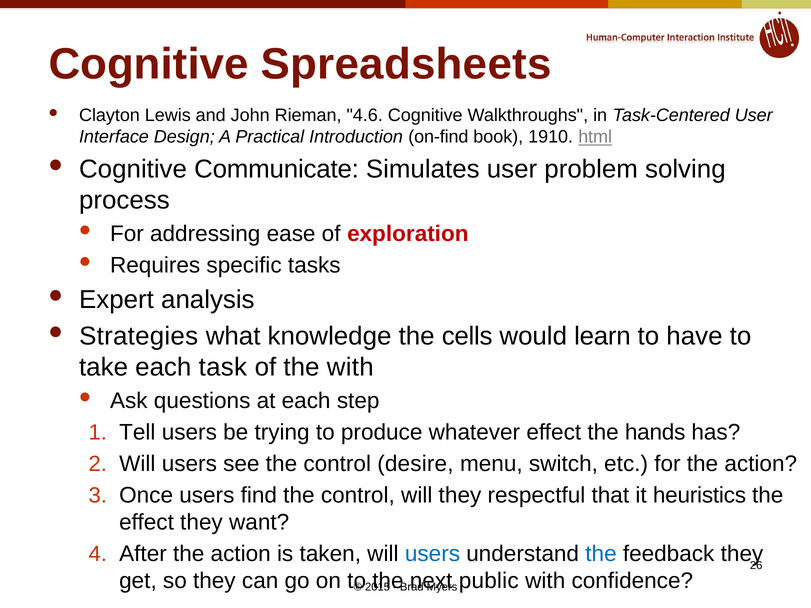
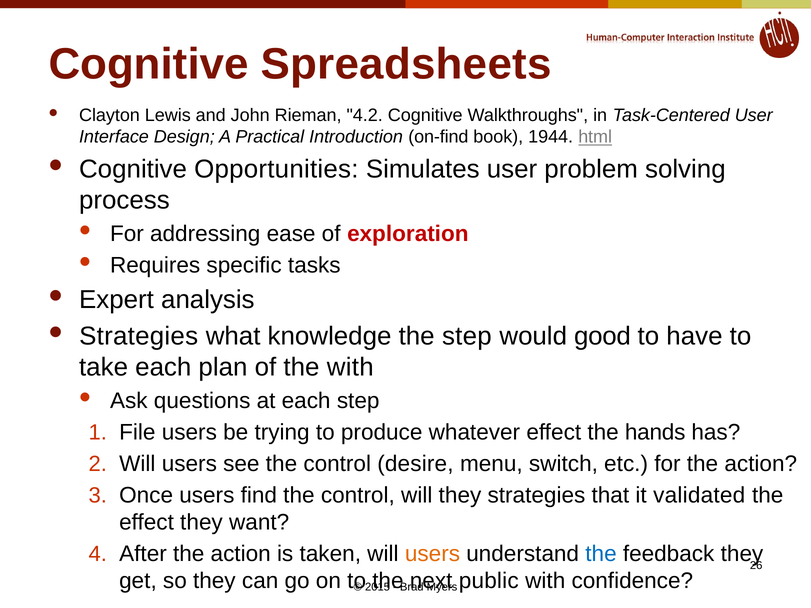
4.6: 4.6 -> 4.2 (365, 115)
1910: 1910 -> 1944 (551, 137)
Communicate: Communicate -> Opportunities (276, 169)
the cells: cells -> step (467, 336)
learn: learn -> good (602, 336)
task: task -> plan (223, 367)
Tell: Tell -> File (137, 432)
they respectful: respectful -> strategies (536, 495)
heuristics: heuristics -> validated (699, 495)
users colour: blue -> orange (432, 554)
